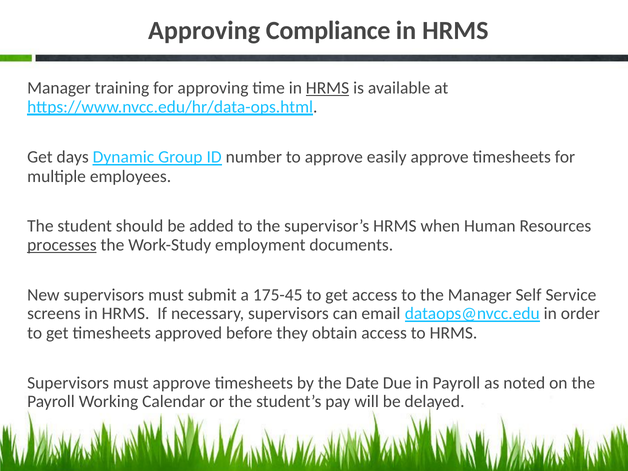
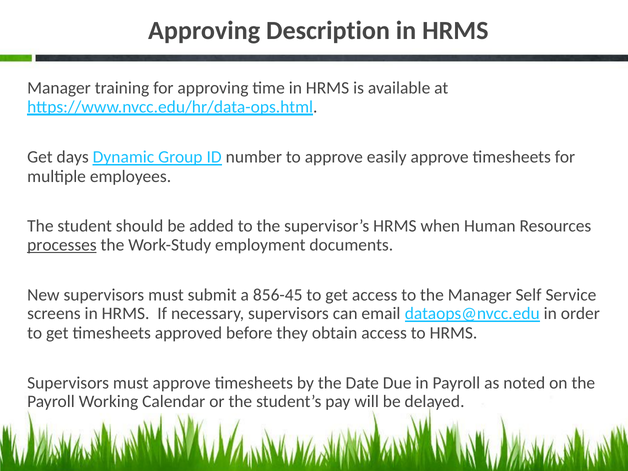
Compliance: Compliance -> Description (328, 31)
HRMS underline: present -> none (328, 88)
175-45: 175-45 -> 856-45 (278, 295)
